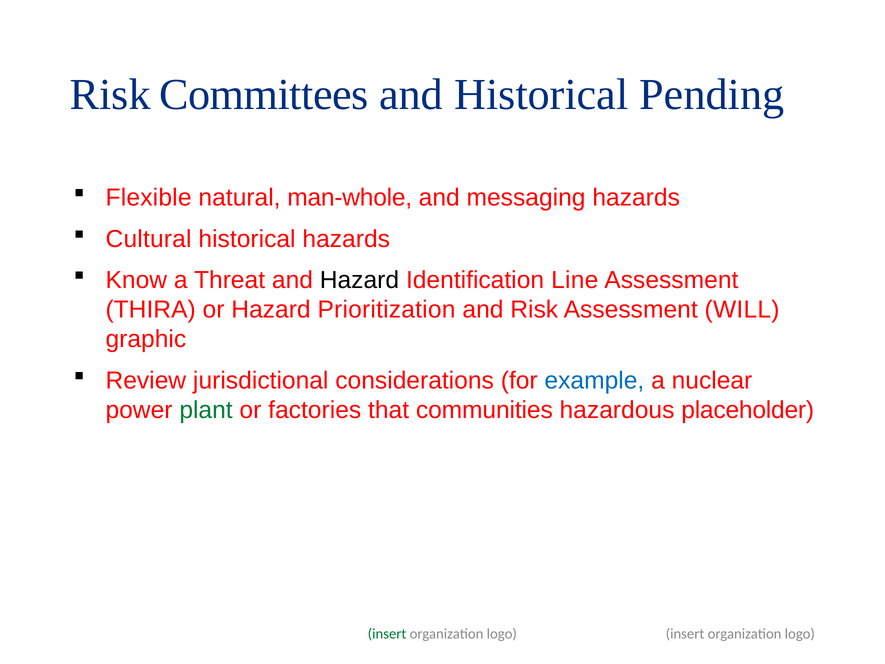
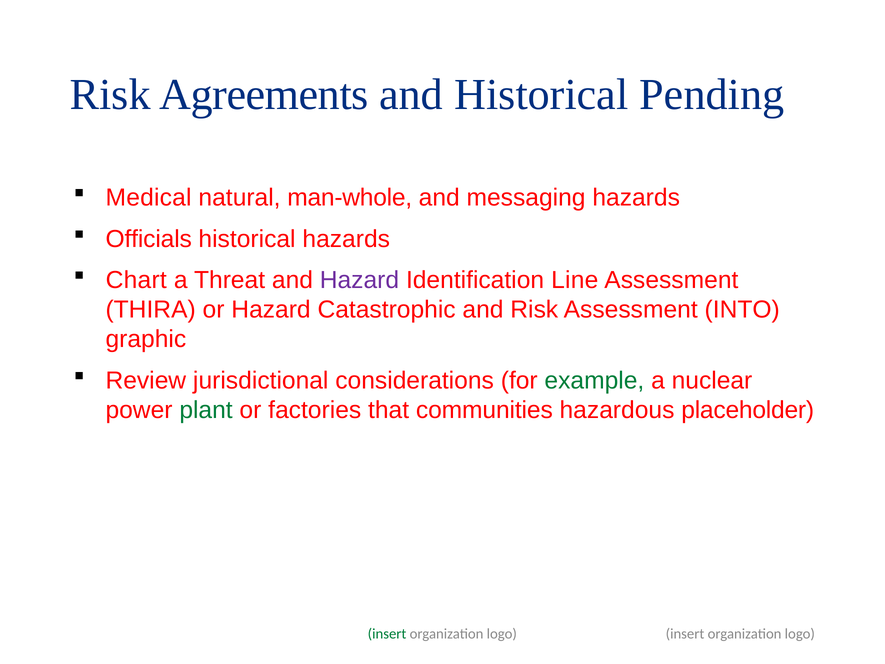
Committees: Committees -> Agreements (264, 94)
Flexible: Flexible -> Medical (149, 198)
Cultural: Cultural -> Officials (149, 239)
Know: Know -> Chart (136, 280)
Hazard colour: black -> purple (359, 280)
Prioritization: Prioritization -> Catastrophic (387, 310)
WILL: WILL -> INTO (742, 310)
example colour: blue -> green (594, 380)
